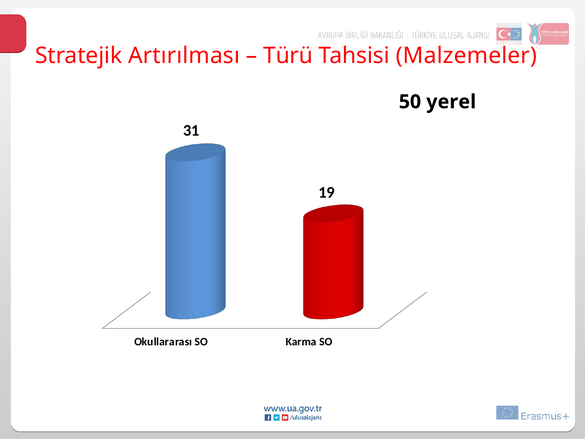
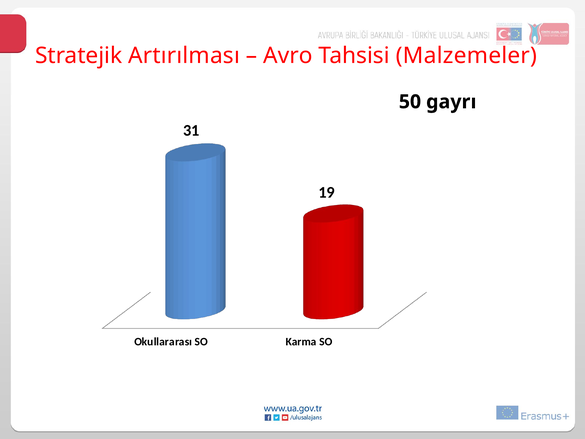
Türü: Türü -> Avro (288, 56)
yerel: yerel -> gayrı (451, 102)
